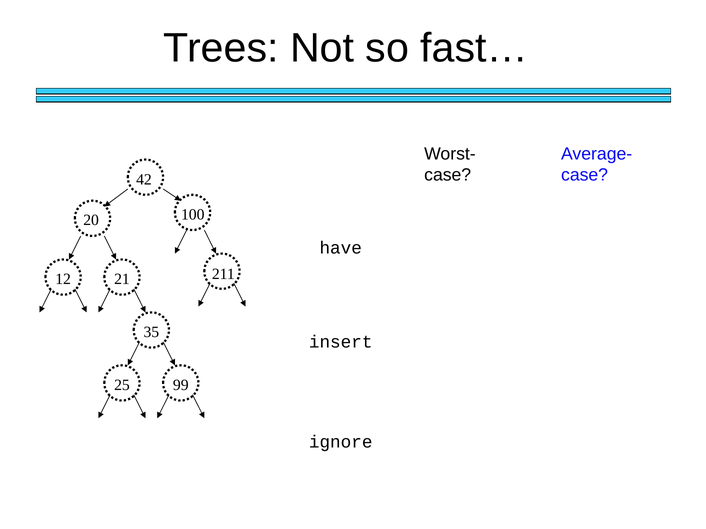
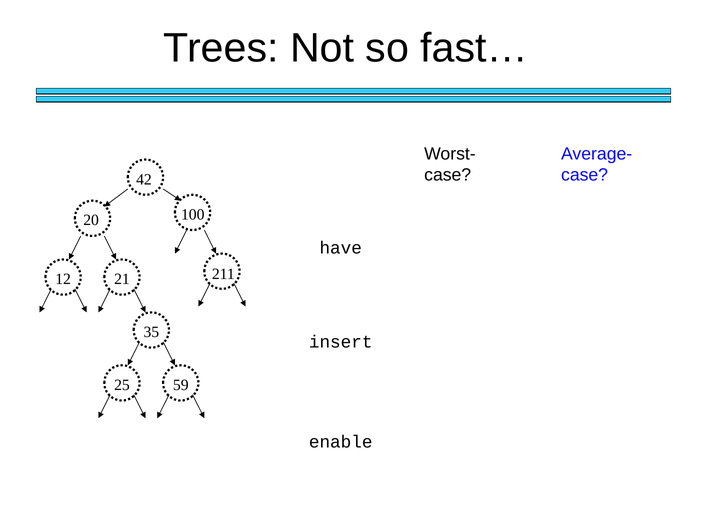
99: 99 -> 59 (181, 385)
ignore: ignore -> enable (341, 442)
